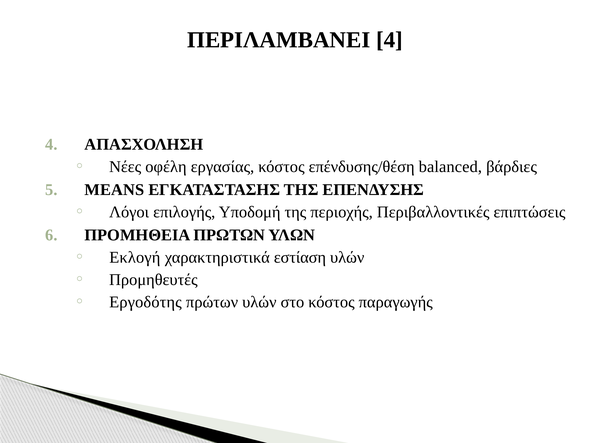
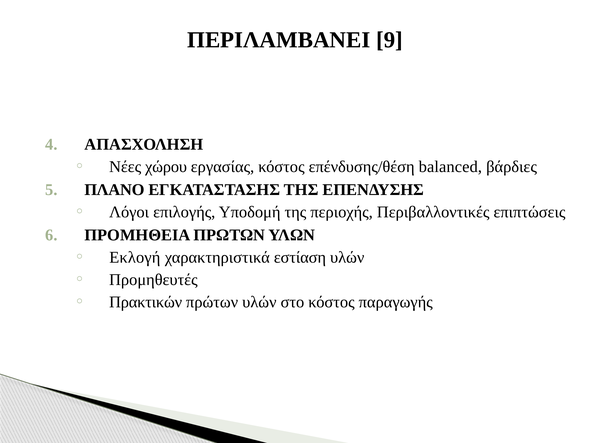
ΠΕΡΙΛΑΜΒΑΝΕΙ 4: 4 -> 9 (389, 40)
οφέλη: οφέλη -> χώρου (166, 166)
MEANS: MEANS -> ΠΛΑΝΟ (114, 189)
Εργοδότης: Εργοδότης -> Πρακτικών (146, 302)
